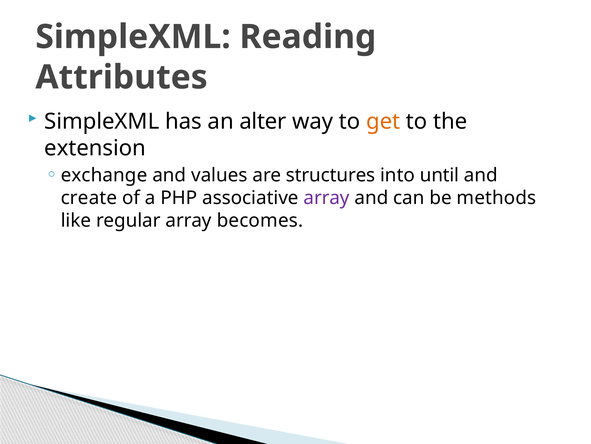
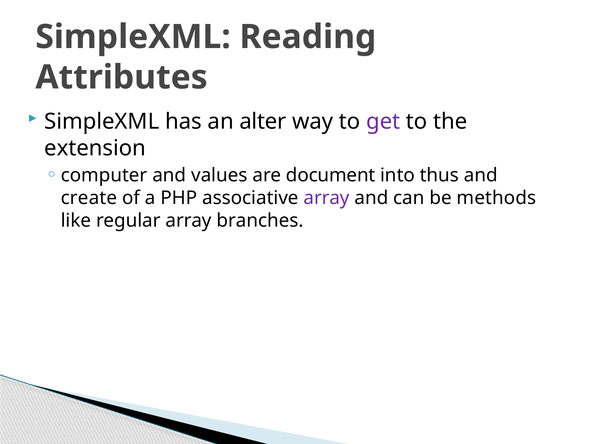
get colour: orange -> purple (383, 121)
exchange: exchange -> computer (104, 175)
structures: structures -> document (331, 175)
until: until -> thus (439, 175)
becomes: becomes -> branches (260, 220)
